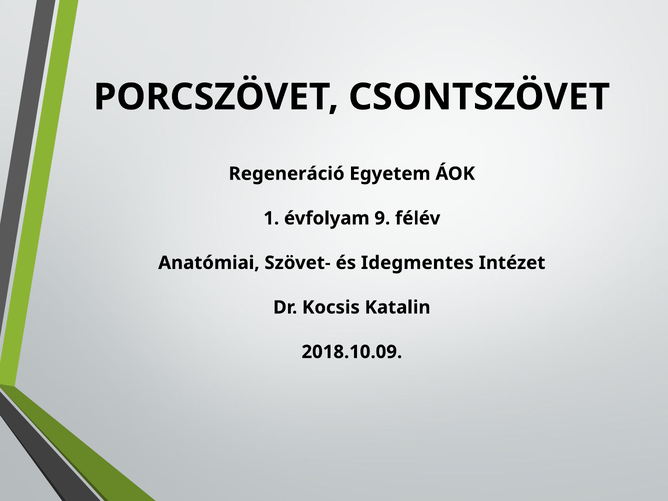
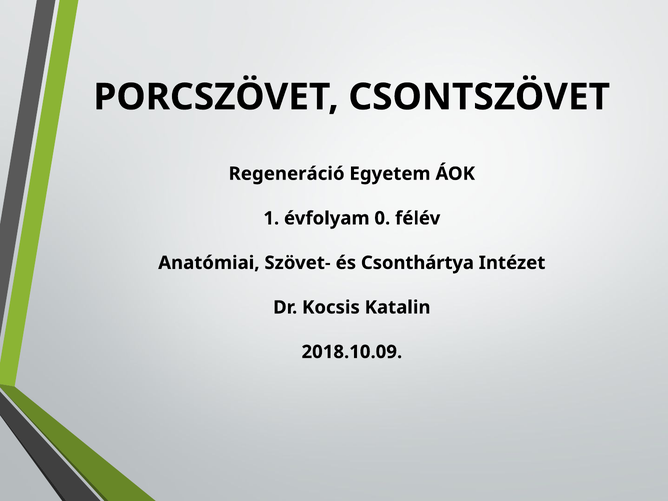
9: 9 -> 0 (382, 218)
Idegmentes: Idegmentes -> Csonthártya (417, 263)
